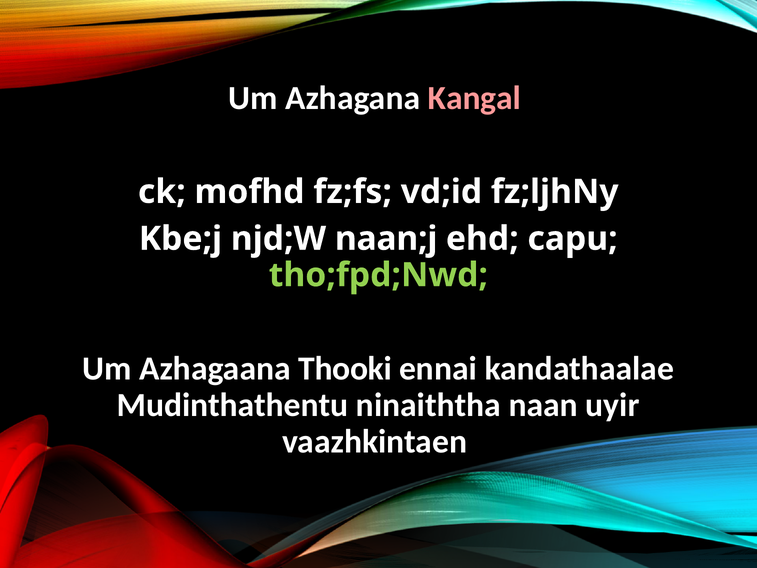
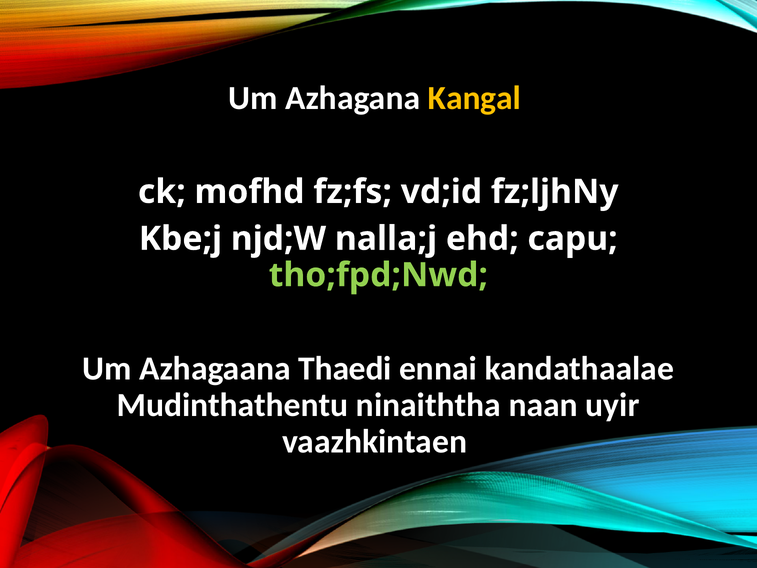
Kangal colour: pink -> yellow (474, 98)
naan;j: naan;j -> nalla;j (386, 239)
Thooki: Thooki -> Thaedi (345, 369)
